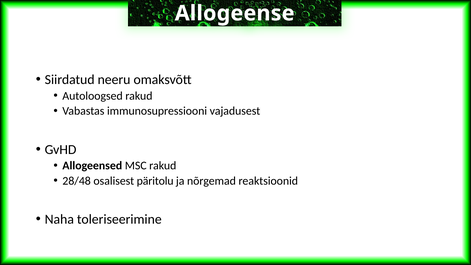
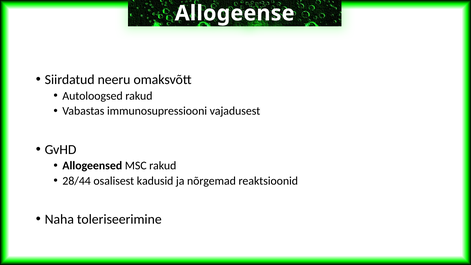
28/48: 28/48 -> 28/44 (77, 181)
päritolu: päritolu -> kadusid (155, 181)
